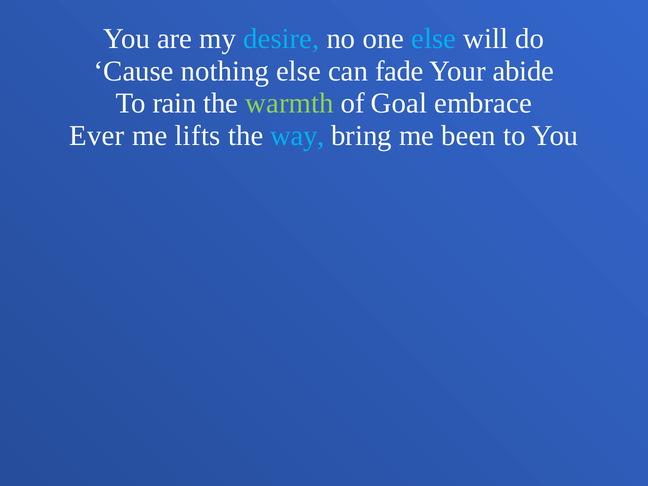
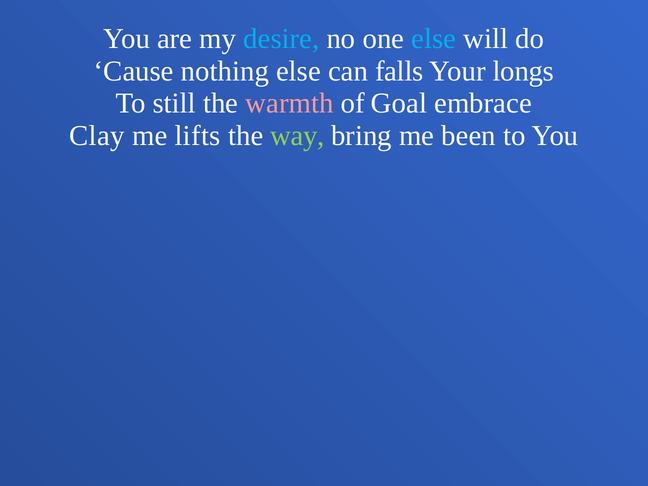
fade: fade -> falls (399, 71)
abide: abide -> longs (523, 71)
rain: rain -> still (174, 103)
warmth colour: light green -> pink (289, 103)
Ever: Ever -> Clay (97, 136)
way colour: light blue -> light green (297, 136)
